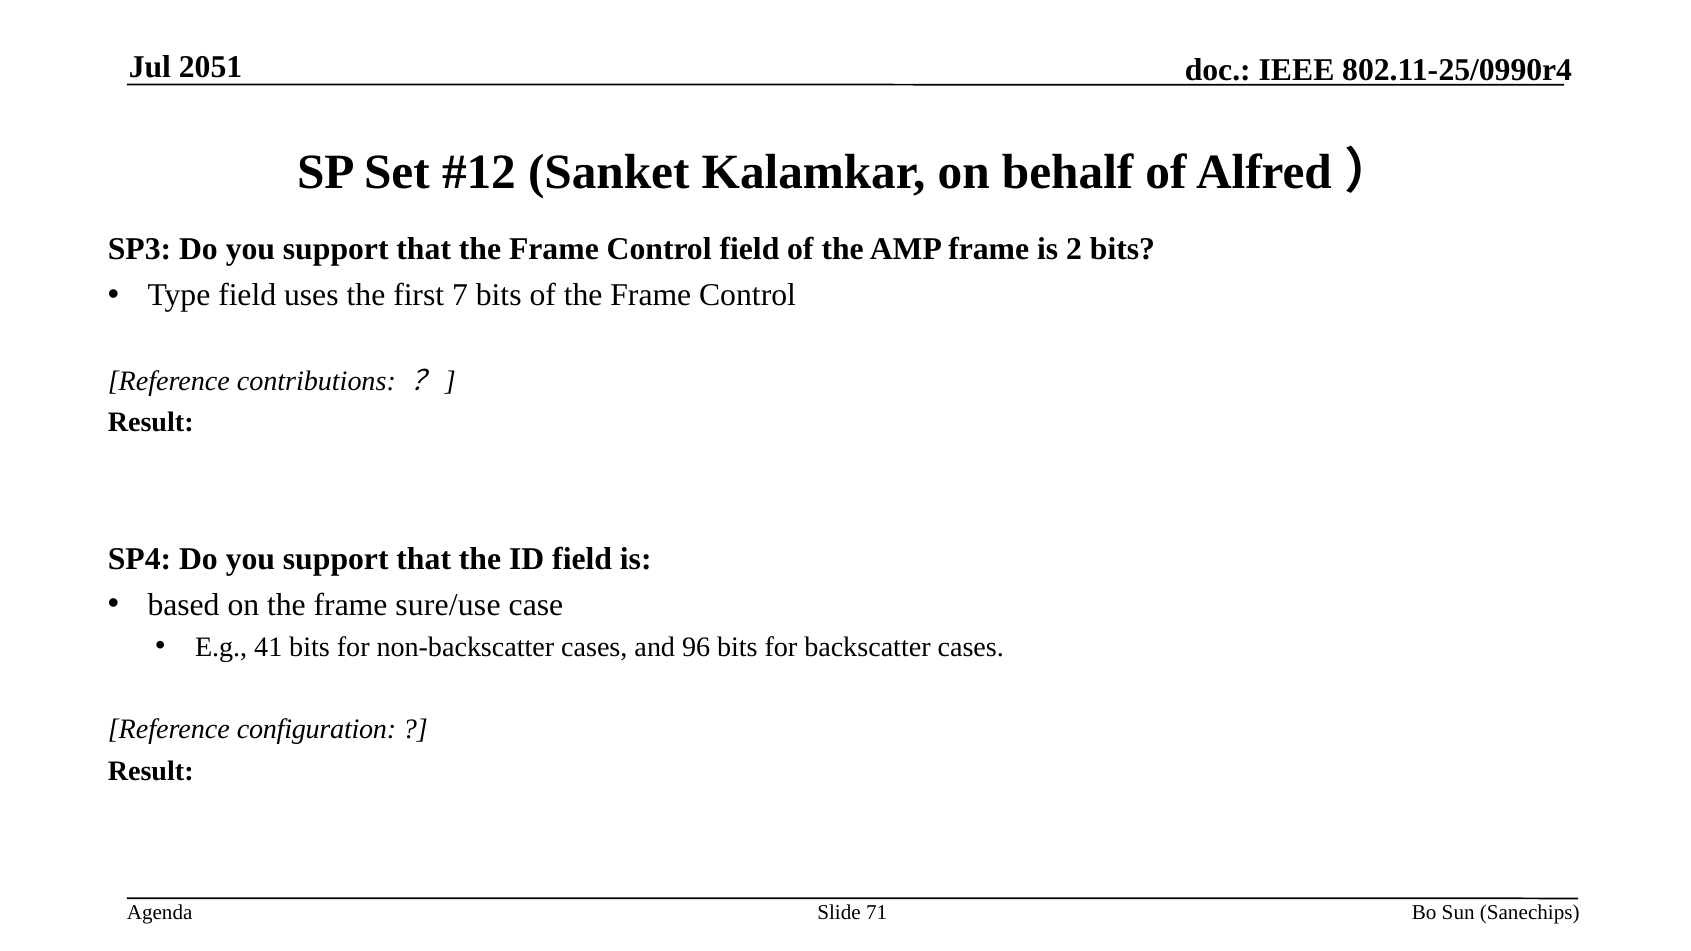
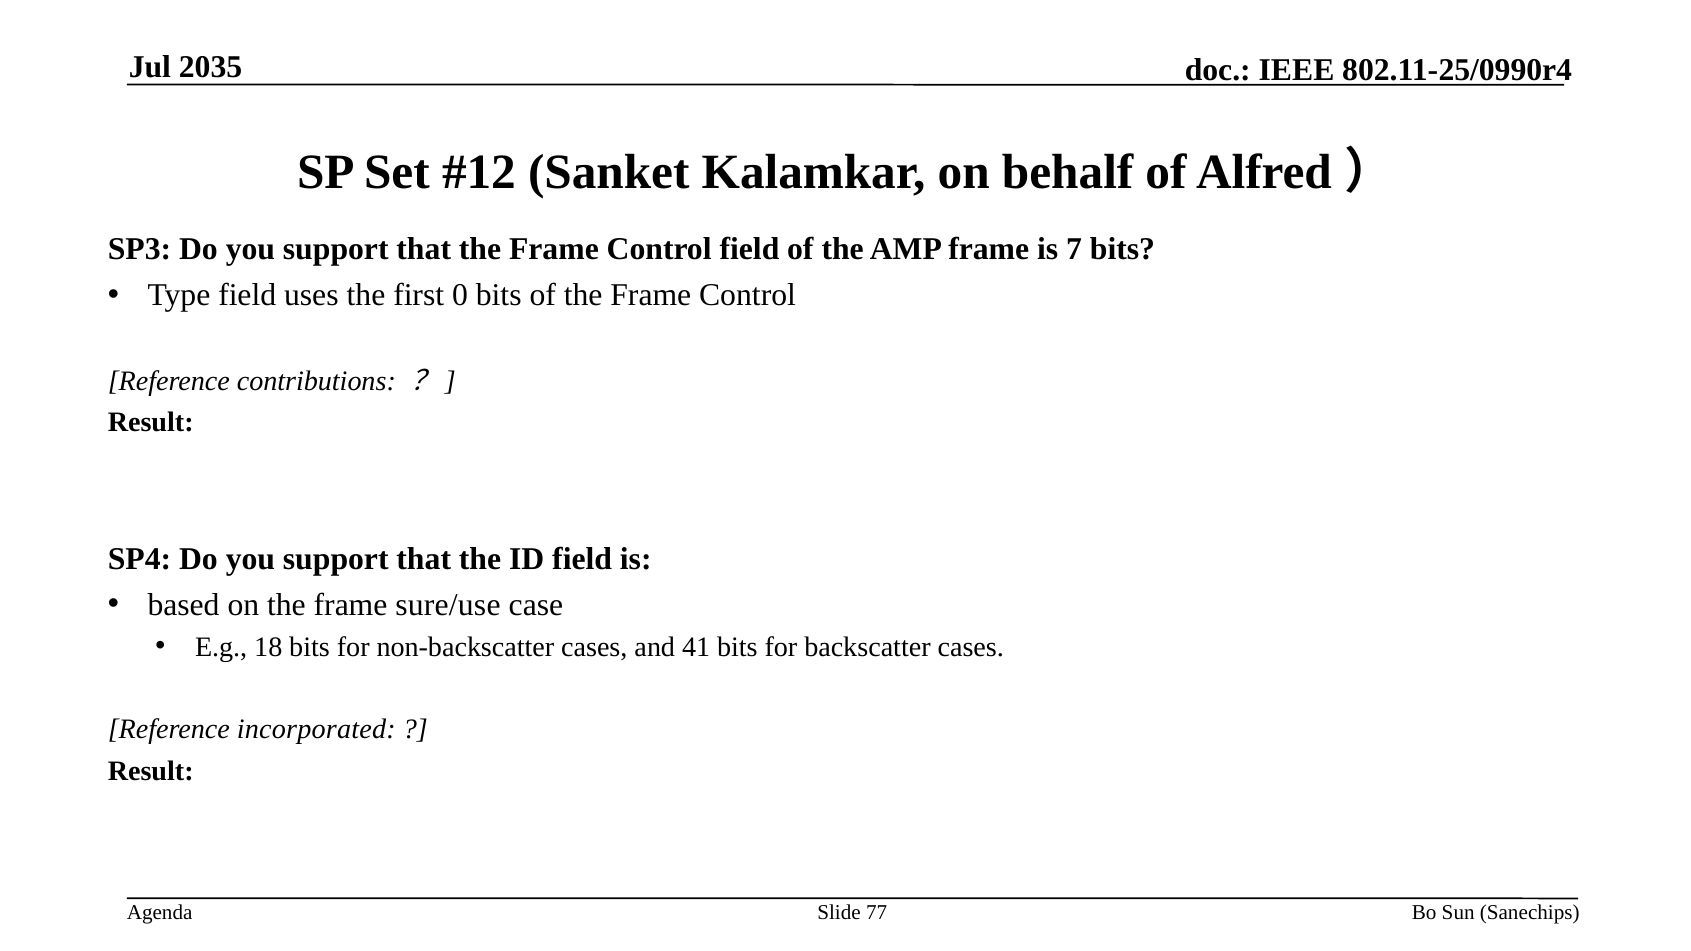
2051: 2051 -> 2035 (211, 67)
2: 2 -> 7 (1074, 250)
7: 7 -> 0 (460, 296)
41: 41 -> 18 (268, 647)
96: 96 -> 41 (696, 647)
configuration: configuration -> incorporated (316, 729)
71: 71 -> 77 (877, 912)
